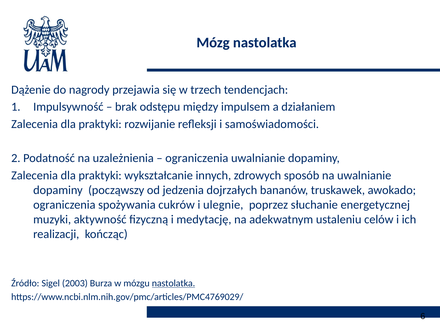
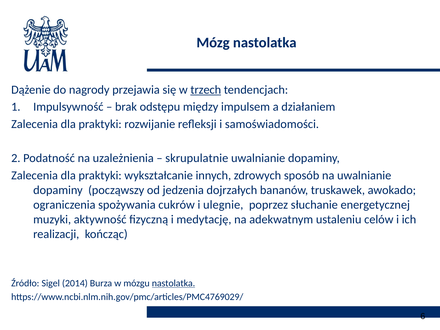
trzech underline: none -> present (206, 90)
ograniczenia: ograniczenia -> skrupulatnie (197, 158)
2003: 2003 -> 2014 (75, 283)
